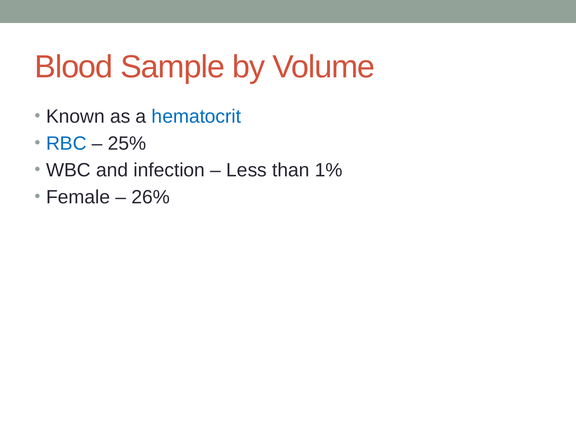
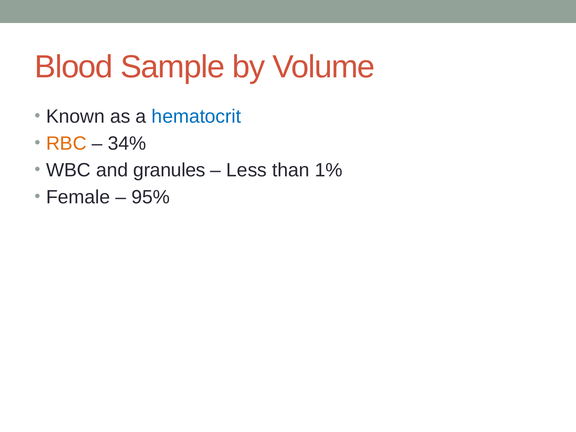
RBC colour: blue -> orange (66, 143)
25%: 25% -> 34% (127, 143)
infection: infection -> granules (169, 170)
26%: 26% -> 95% (151, 197)
